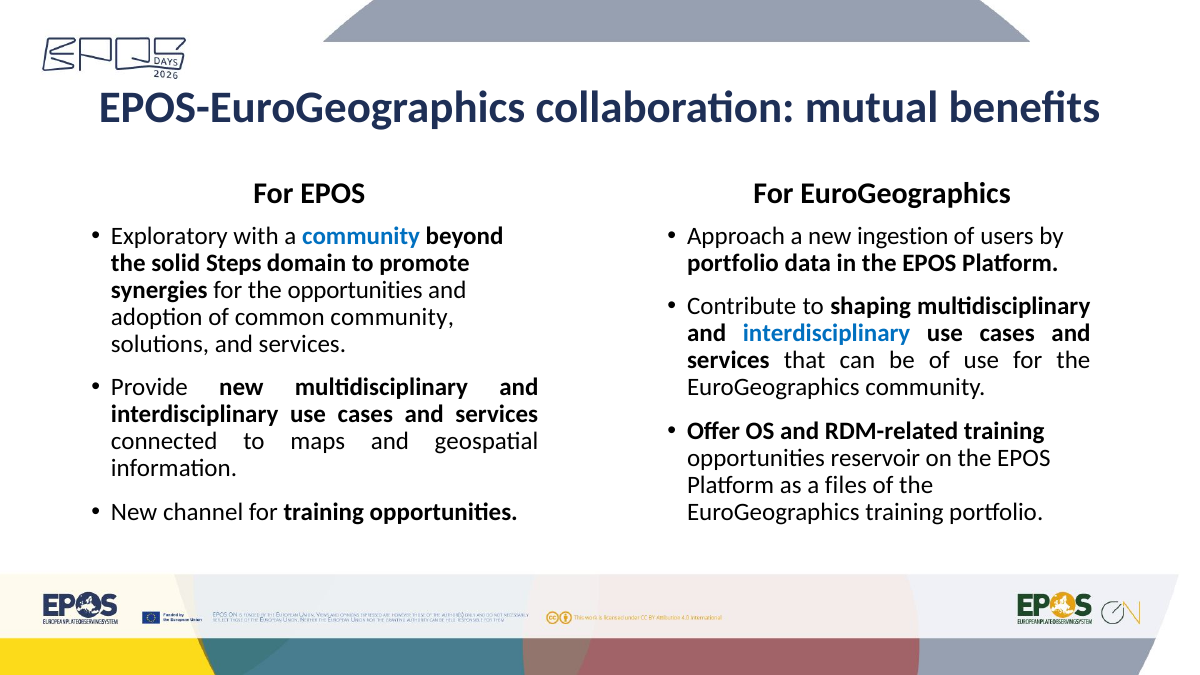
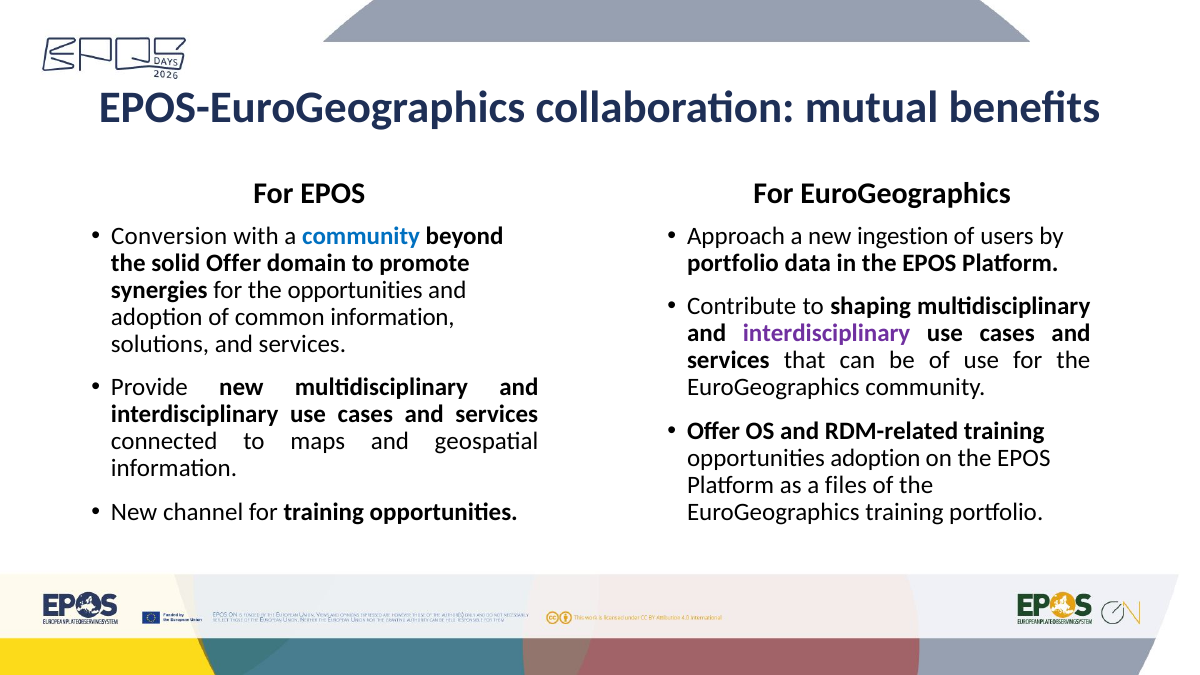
Exploratory: Exploratory -> Conversion (169, 236)
solid Steps: Steps -> Offer (234, 263)
common community: community -> information (392, 317)
interdisciplinary colour: blue -> purple (827, 333)
opportunities reservoir: reservoir -> adoption (875, 458)
